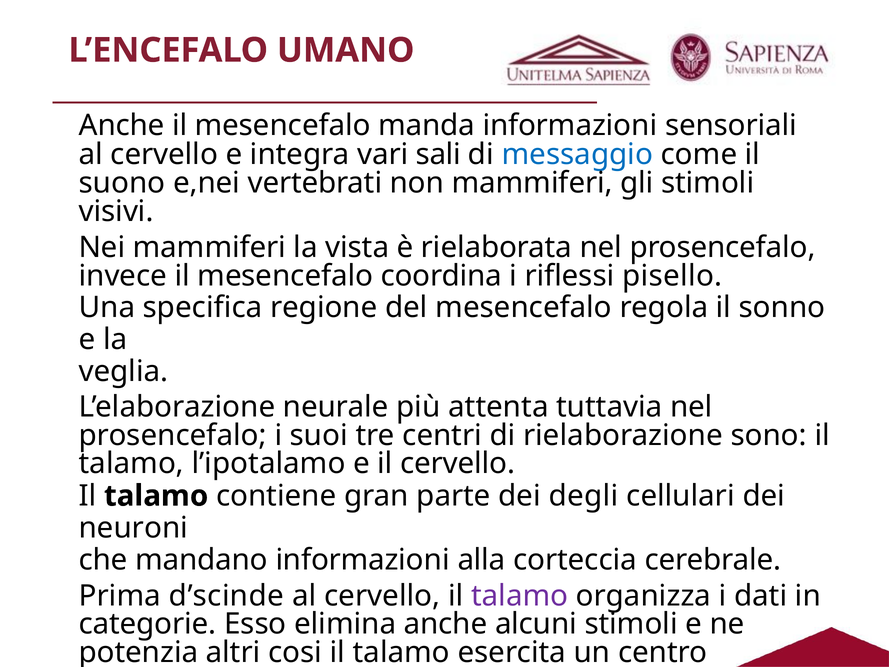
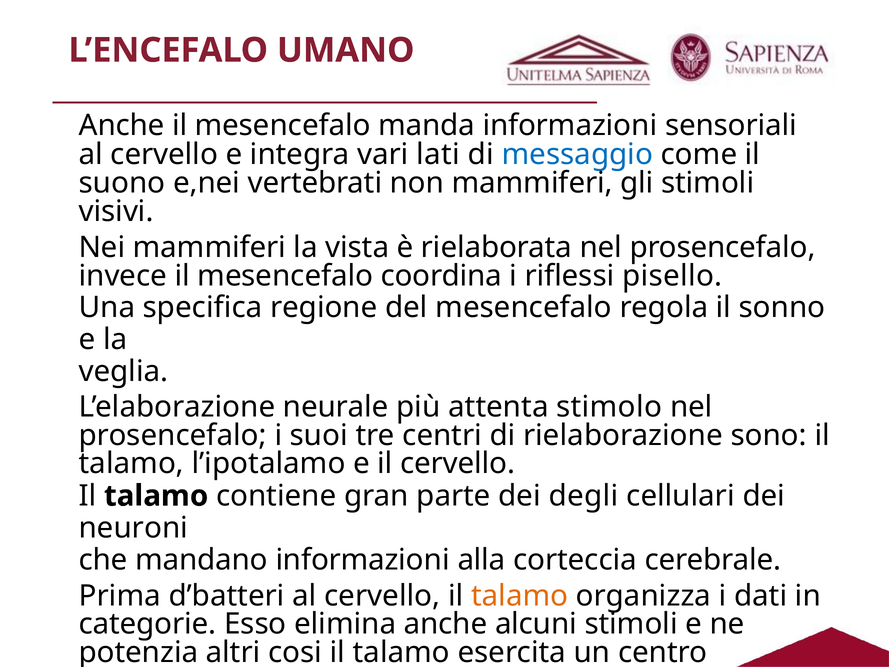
sali: sali -> lati (438, 154)
tuttavia: tuttavia -> stimolo (609, 407)
d’scinde: d’scinde -> d’batteri (227, 596)
talamo colour: purple -> orange (520, 596)
